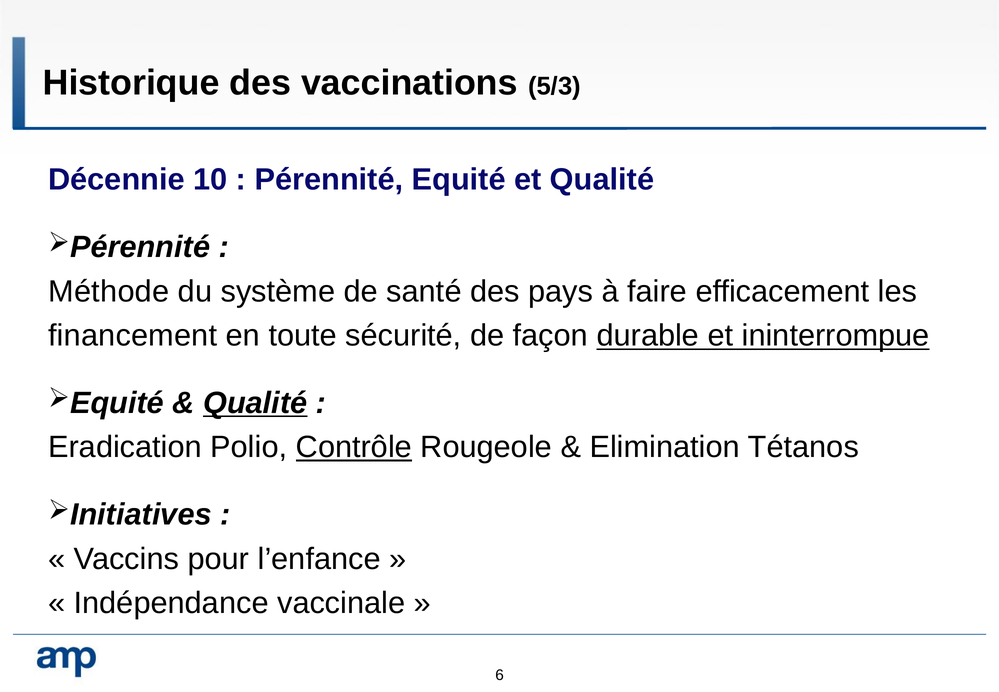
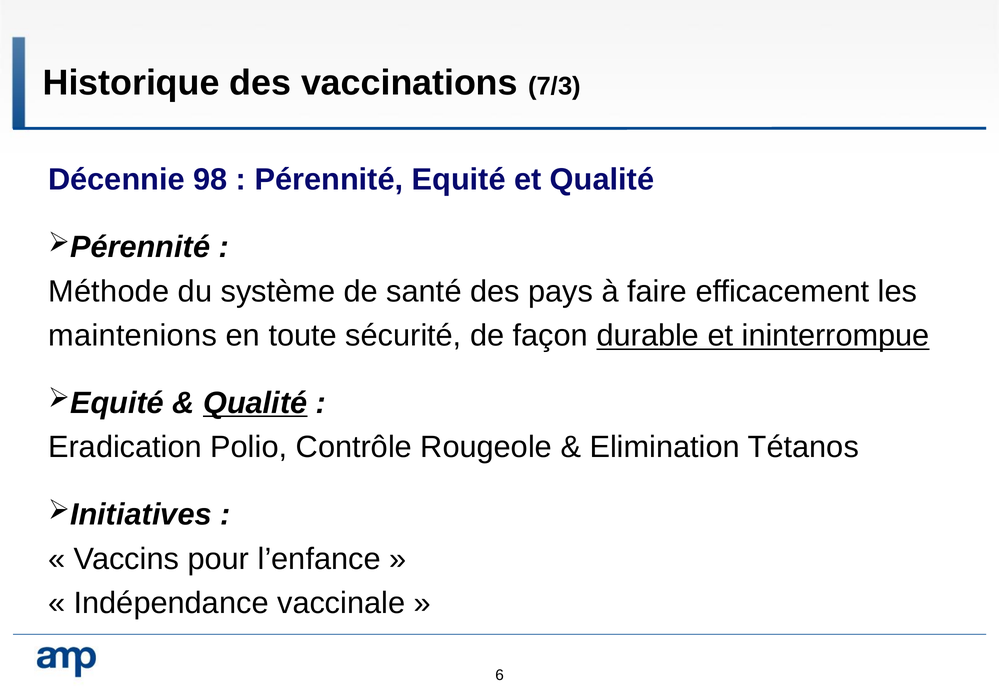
5/3: 5/3 -> 7/3 (555, 86)
10: 10 -> 98 (210, 180)
financement: financement -> maintenions (133, 335)
Contrôle underline: present -> none (354, 447)
